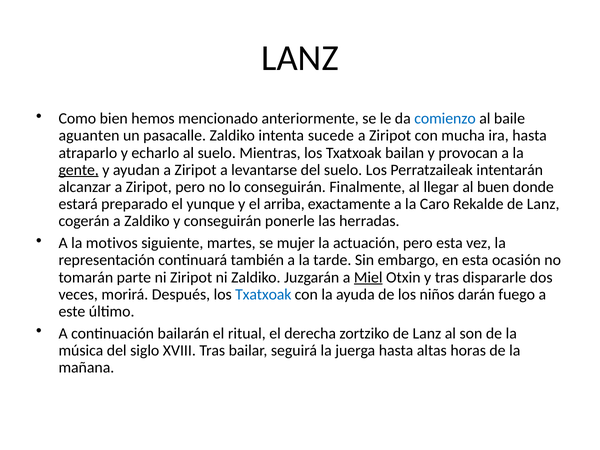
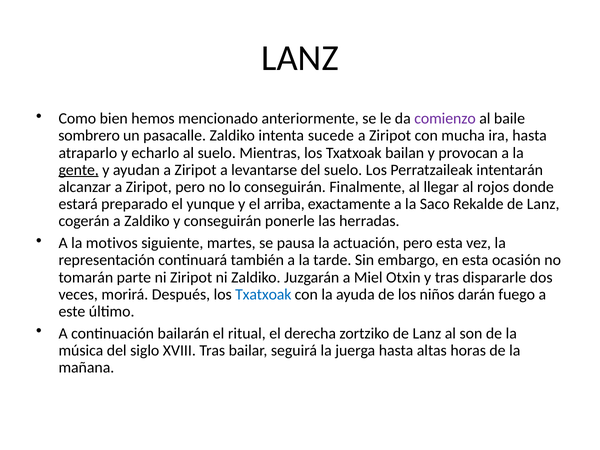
comienzo colour: blue -> purple (445, 119)
aguanten: aguanten -> sombrero (89, 136)
buen: buen -> rojos (493, 187)
Caro: Caro -> Saco (435, 204)
mujer: mujer -> pausa (296, 243)
Miel underline: present -> none (368, 277)
